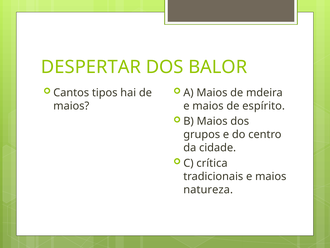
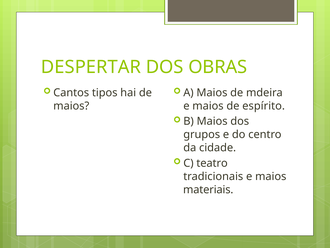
BALOR: BALOR -> OBRAS (218, 67)
crítica: crítica -> teatro (212, 163)
natureza: natureza -> materiais (208, 189)
